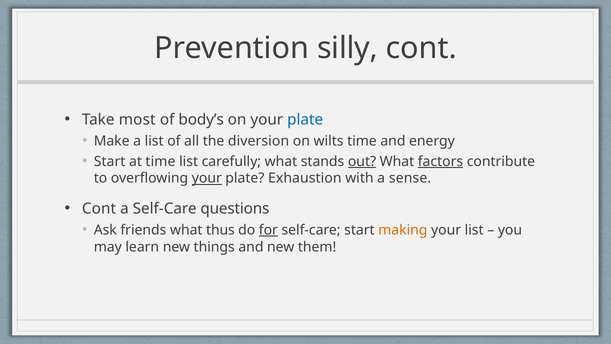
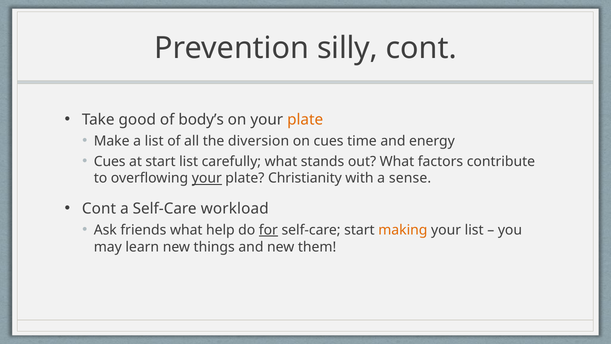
most: most -> good (137, 119)
plate colour: blue -> orange (305, 119)
on wilts: wilts -> cues (329, 141)
Start: Start -> Cues (110, 161)
at time: time -> start (161, 161)
out underline: present -> none (362, 161)
factors underline: present -> none (440, 161)
Exhaustion: Exhaustion -> Christianity (305, 178)
questions: questions -> workload (235, 209)
thus: thus -> help (220, 230)
